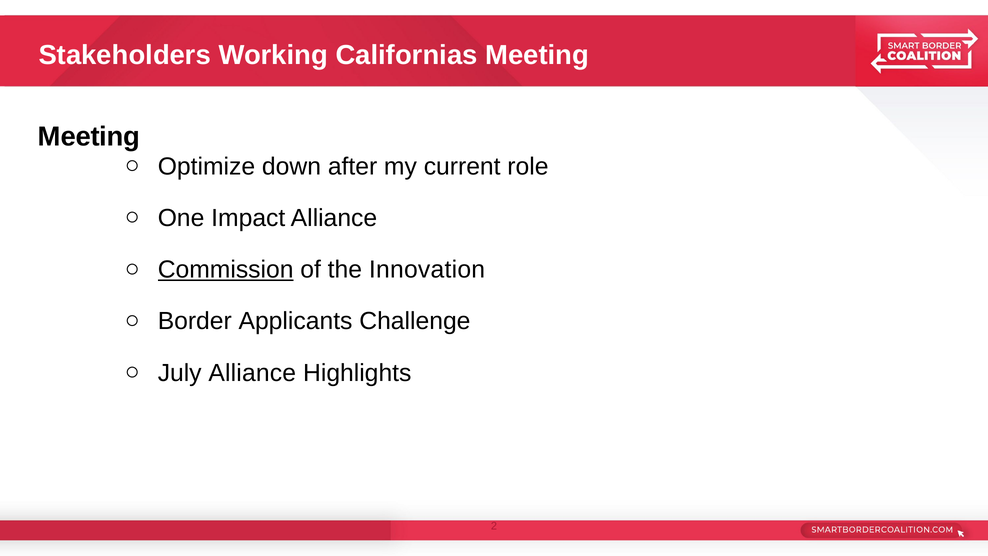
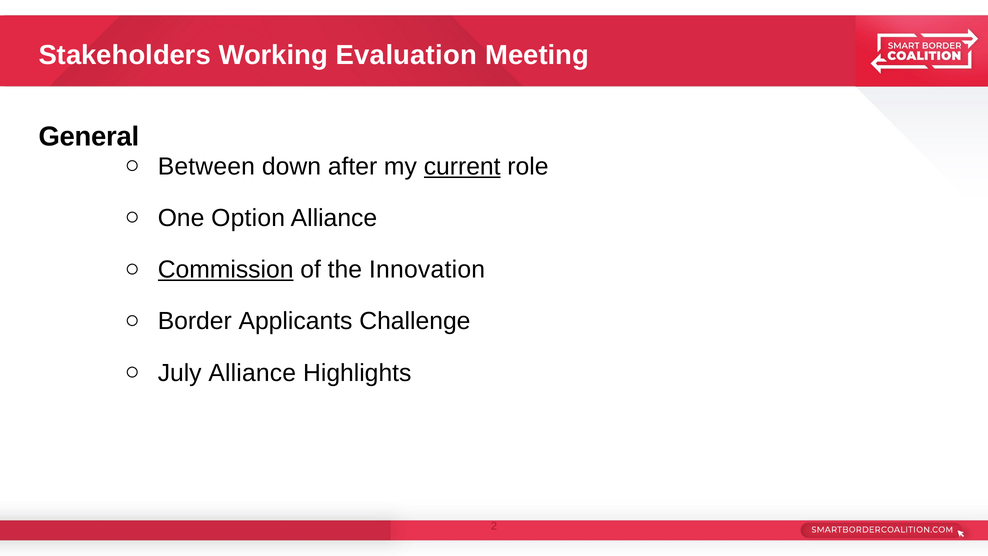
Californias: Californias -> Evaluation (406, 55)
Meeting: Meeting -> General (89, 137)
Optimize: Optimize -> Between (206, 166)
current underline: none -> present (462, 166)
Impact: Impact -> Option (248, 218)
